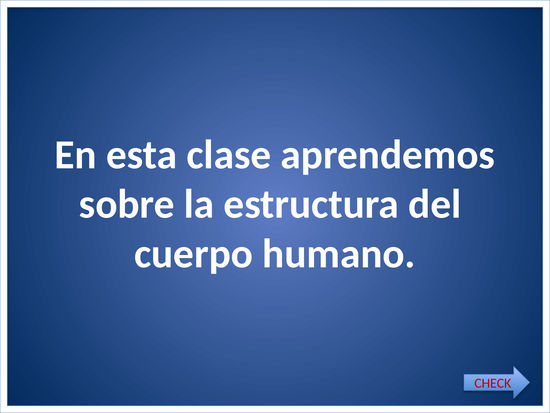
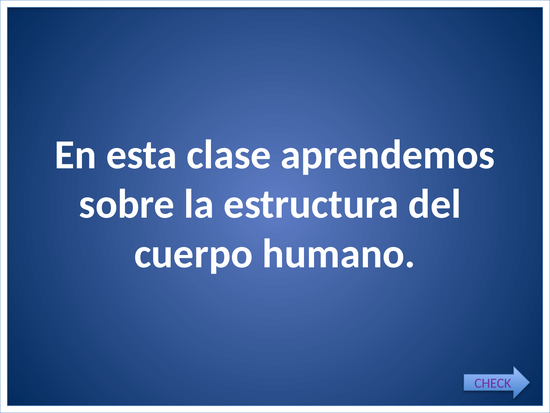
CHECK colour: red -> purple (493, 383)
